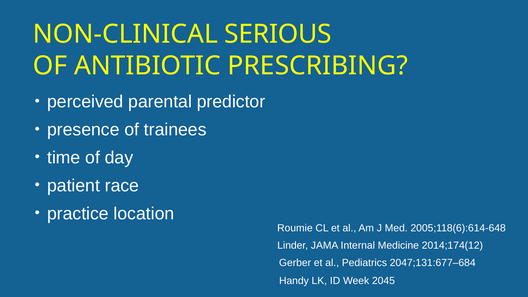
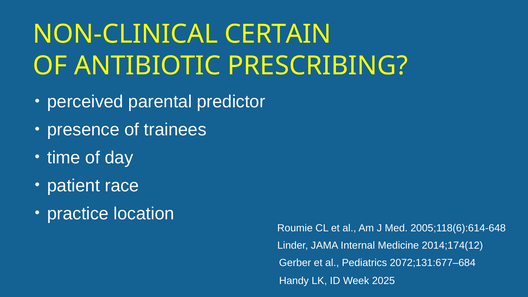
SERIOUS: SERIOUS -> CERTAIN (278, 34)
2047;131:677–684: 2047;131:677–684 -> 2072;131:677–684 (433, 263)
2045: 2045 -> 2025 (383, 281)
